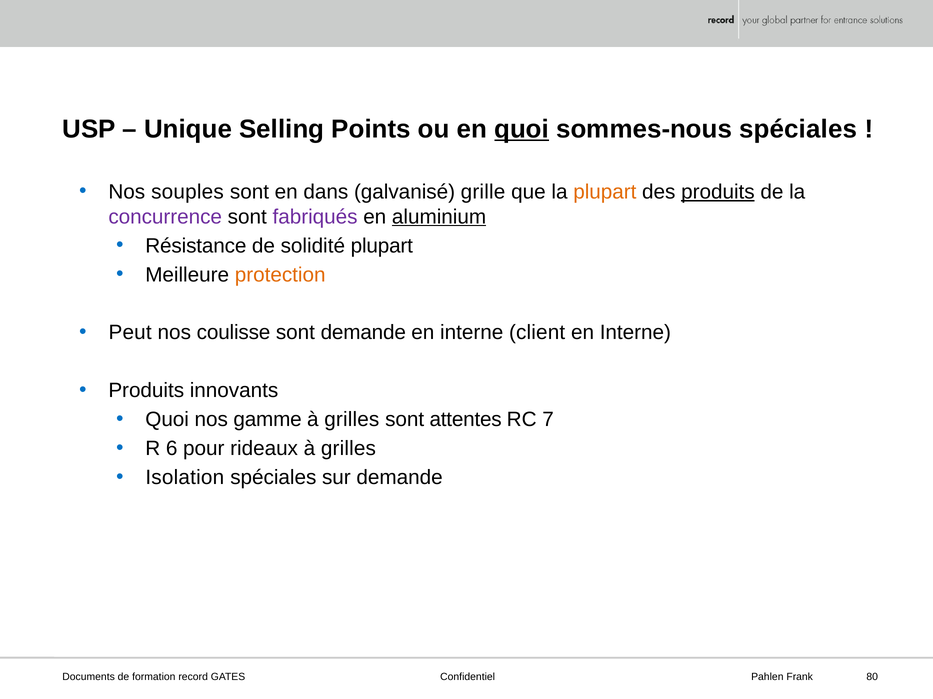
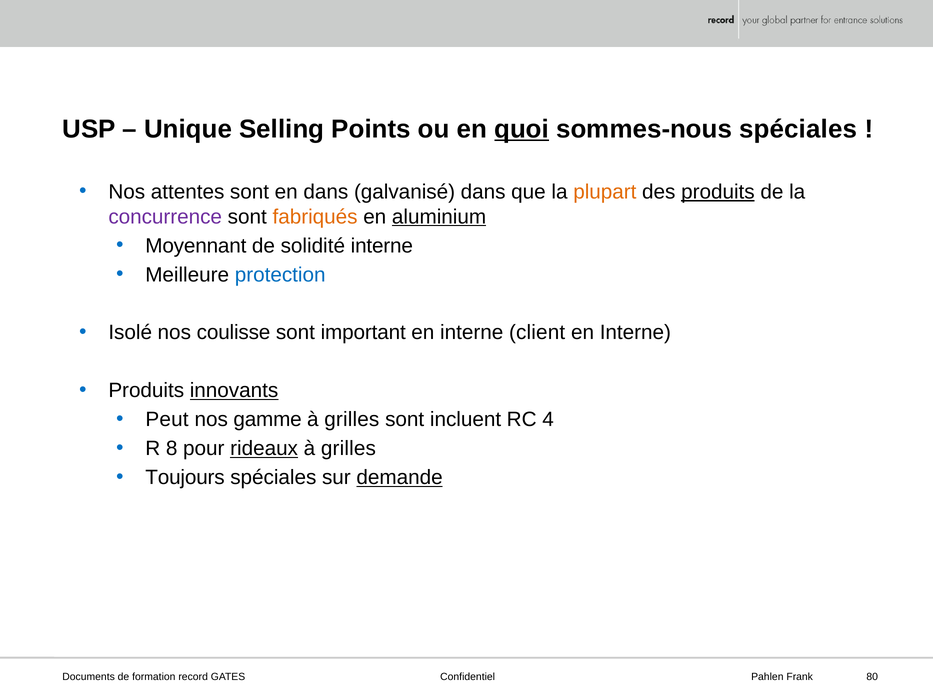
souples: souples -> attentes (188, 192)
galvanisé grille: grille -> dans (483, 192)
fabriqués colour: purple -> orange (315, 217)
Résistance: Résistance -> Moyennant (196, 246)
solidité plupart: plupart -> interne (382, 246)
protection colour: orange -> blue (280, 275)
Peut: Peut -> Isolé (130, 333)
sont demande: demande -> important (363, 333)
innovants underline: none -> present (234, 391)
Quoi: Quoi -> Peut (167, 420)
attentes: attentes -> incluent (466, 420)
7: 7 -> 4 (548, 420)
6: 6 -> 8 (172, 449)
rideaux underline: none -> present (264, 449)
Isolation: Isolation -> Toujours (185, 478)
demande underline: none -> present (400, 478)
